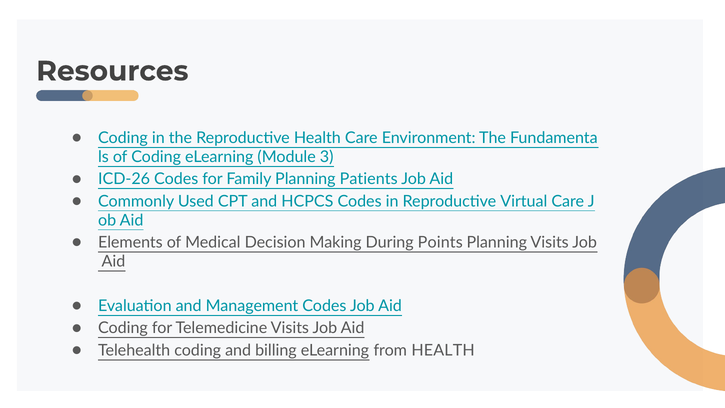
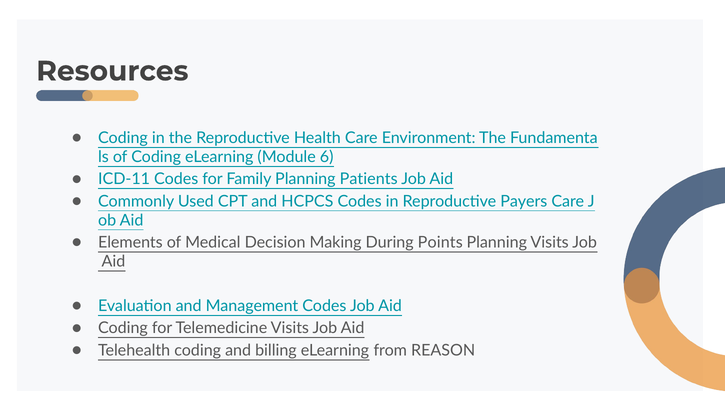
3: 3 -> 6 (327, 157)
ICD-26: ICD-26 -> ICD-11 (124, 179)
Virtual: Virtual -> Payers (524, 201)
from HEALTH: HEALTH -> REASON (443, 350)
